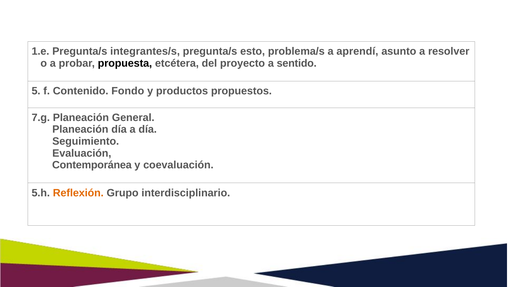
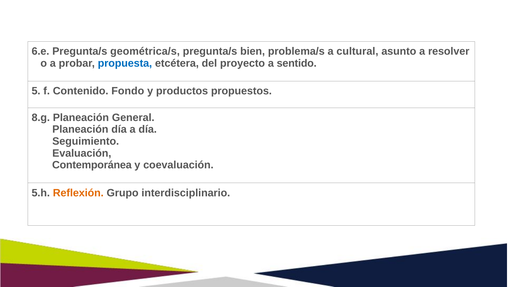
1.e: 1.e -> 6.e (40, 51)
integrantes/s: integrantes/s -> geométrica/s (145, 51)
esto: esto -> bien (253, 51)
aprendí: aprendí -> cultural (357, 51)
propuesta colour: black -> blue (125, 63)
7.g: 7.g -> 8.g (41, 118)
